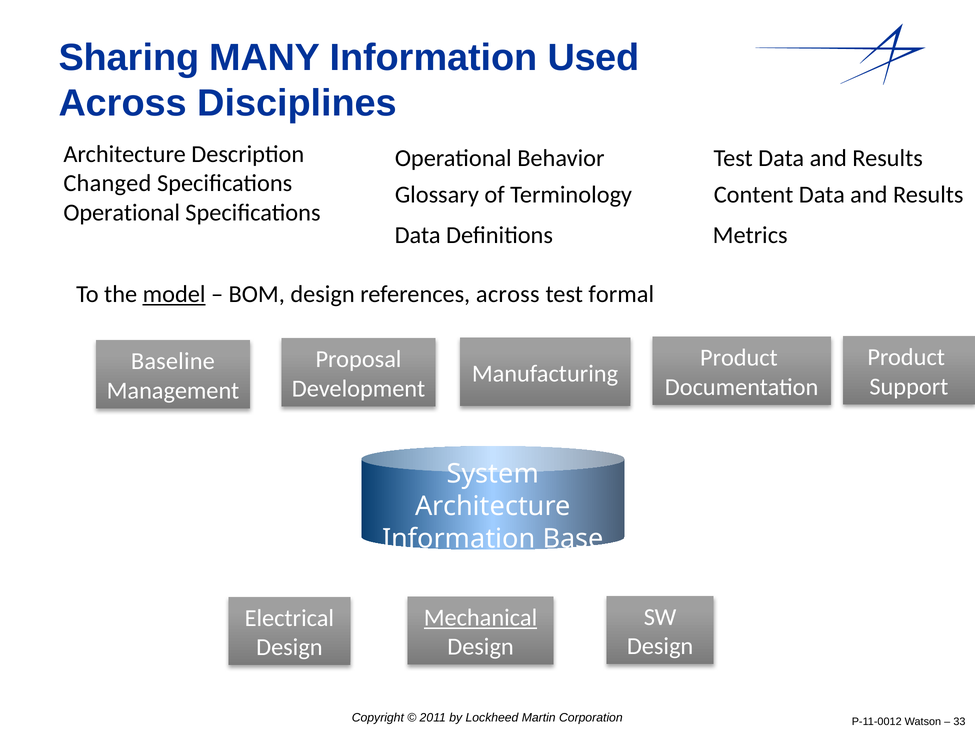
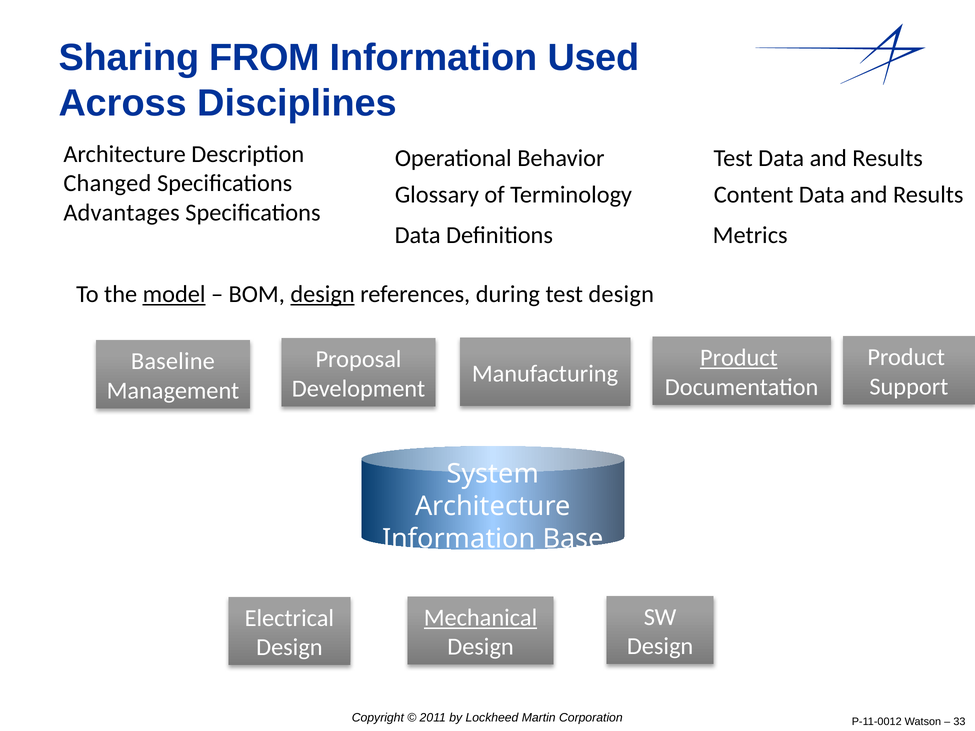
MANY: MANY -> FROM (265, 58)
Operational: Operational -> Advantages (122, 213)
design underline: none -> present (323, 294)
references across: across -> during (508, 294)
test formal: formal -> design (621, 294)
Product underline: none -> present (739, 358)
